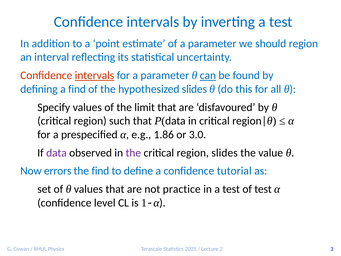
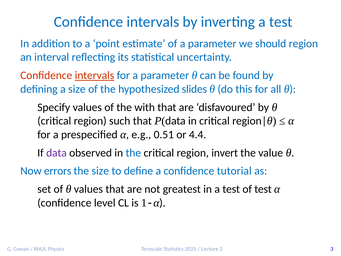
can underline: present -> none (208, 75)
a find: find -> size (77, 89)
limit: limit -> with (145, 107)
1.86: 1.86 -> 0.51 (164, 134)
3.0: 3.0 -> 4.4 (198, 134)
the colour: purple -> blue (133, 153)
region slides: slides -> invert (225, 153)
the find: find -> size (100, 171)
practice: practice -> greatest (182, 189)
